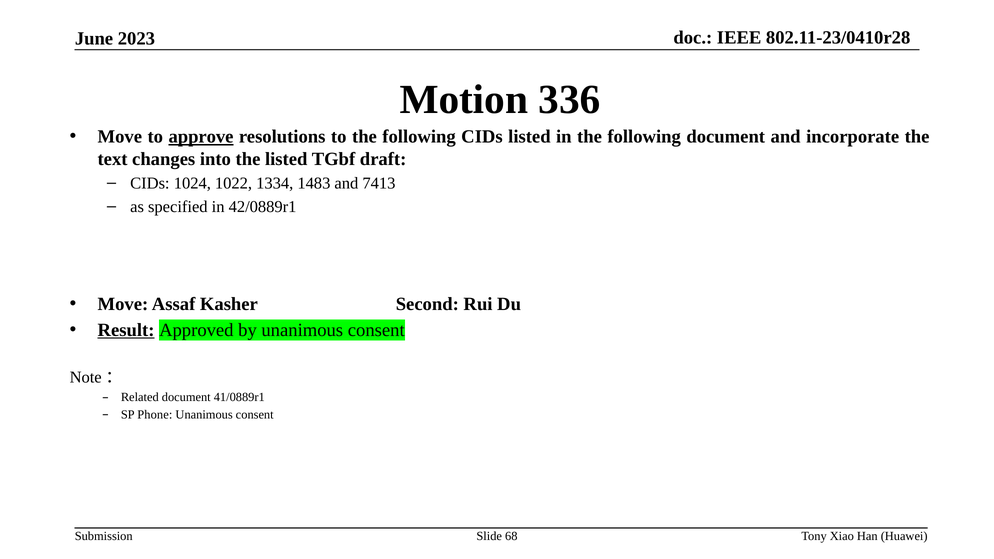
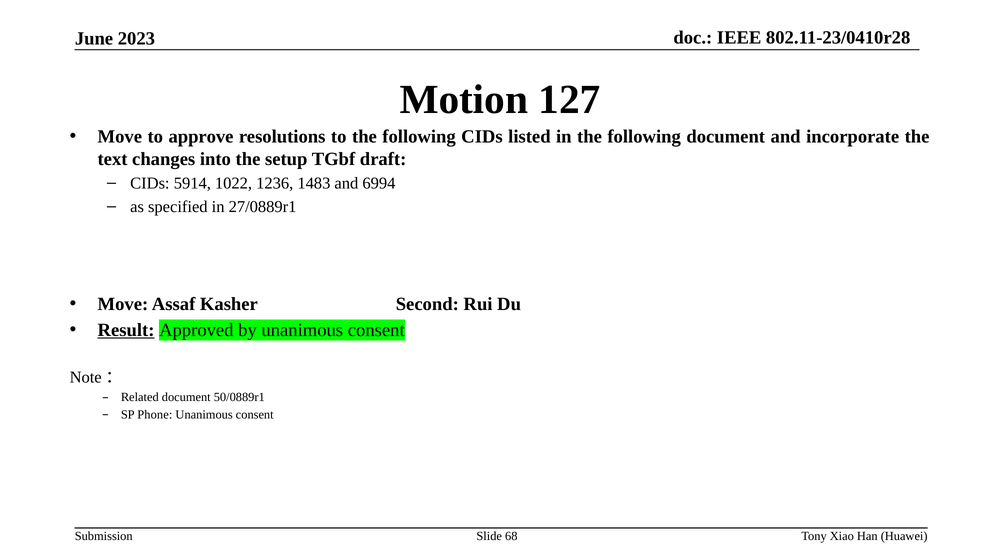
336: 336 -> 127 (569, 100)
approve underline: present -> none (201, 137)
the listed: listed -> setup (286, 159)
1024: 1024 -> 5914 (192, 183)
1334: 1334 -> 1236 (275, 183)
7413: 7413 -> 6994 (379, 183)
42/0889r1: 42/0889r1 -> 27/0889r1 (263, 207)
41/0889r1: 41/0889r1 -> 50/0889r1 (239, 397)
